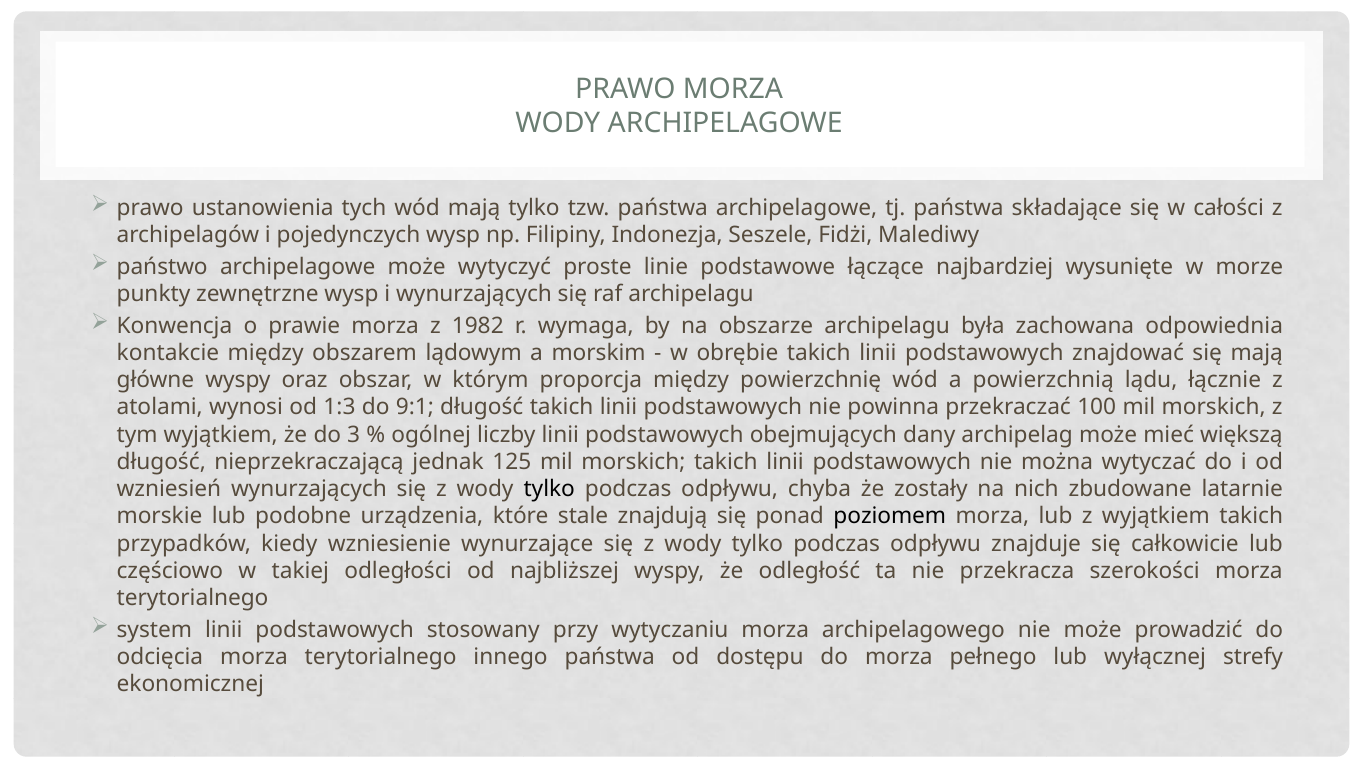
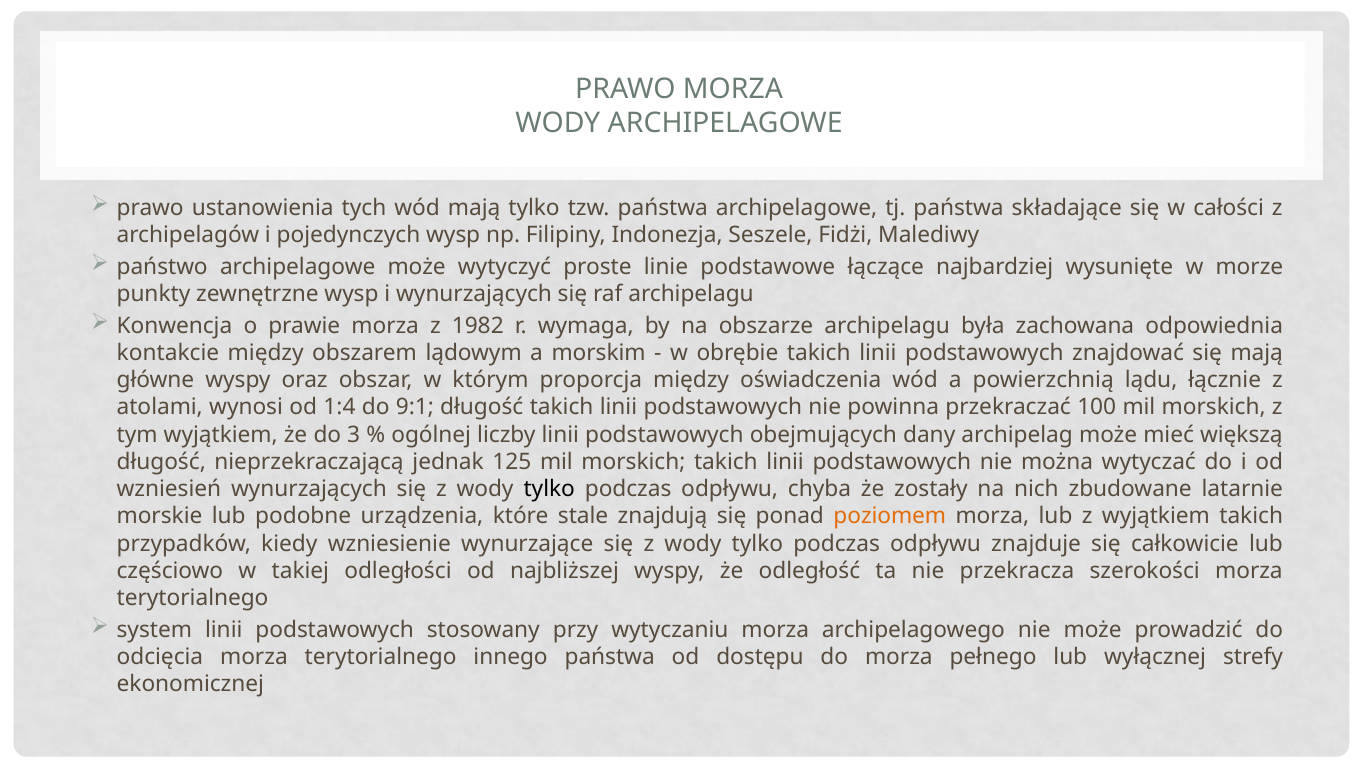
powierzchnię: powierzchnię -> oświadczenia (811, 380)
1:3: 1:3 -> 1:4 (339, 407)
poziomem colour: black -> orange (890, 516)
